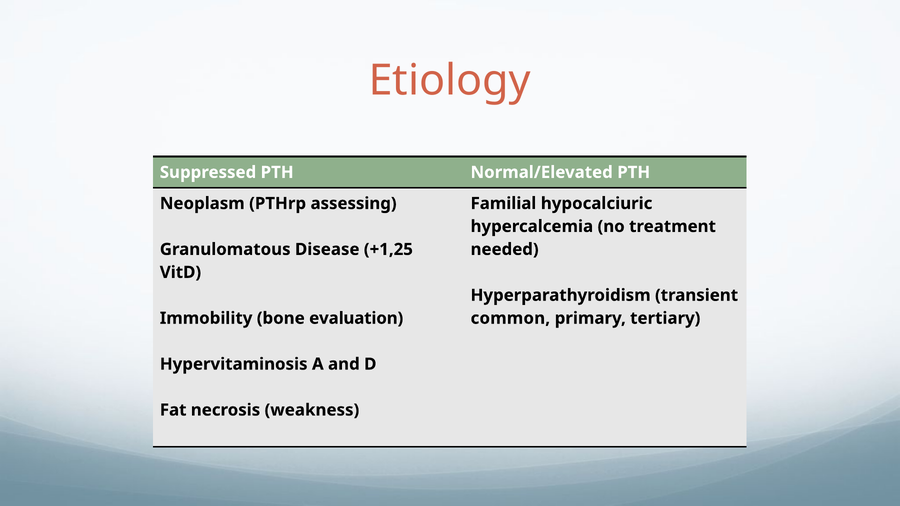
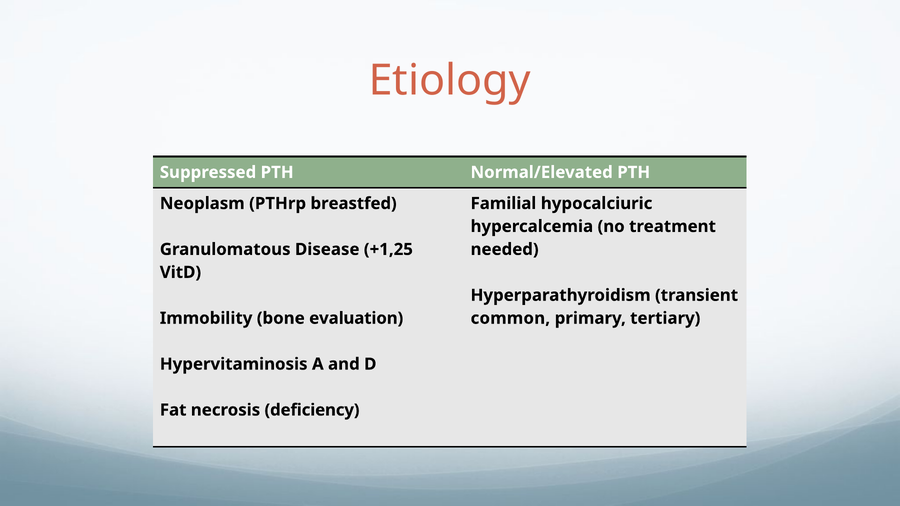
assessing: assessing -> breastfed (354, 204)
weakness: weakness -> deficiency (312, 410)
